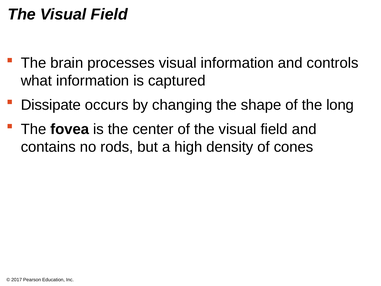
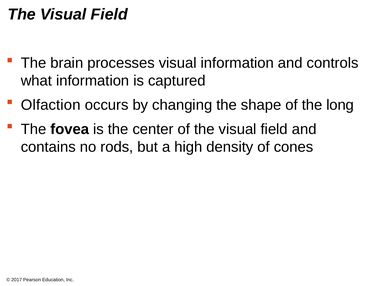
Dissipate: Dissipate -> Olfaction (51, 105)
